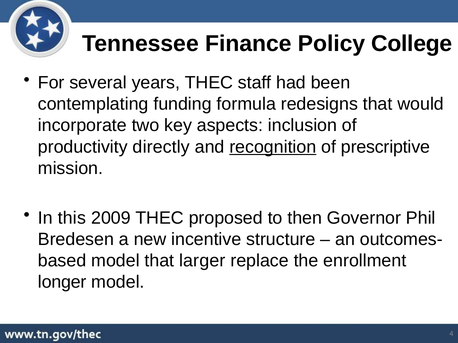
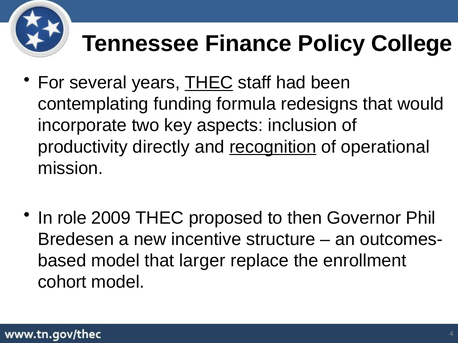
THEC underline: none -> present (209, 83)
prescriptive: prescriptive -> operational (385, 147)
this: this -> role (72, 218)
longer: longer -> cohort (62, 282)
